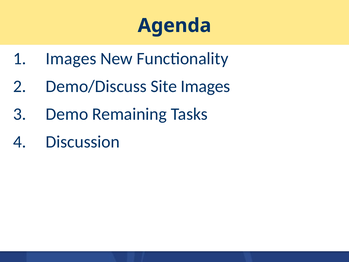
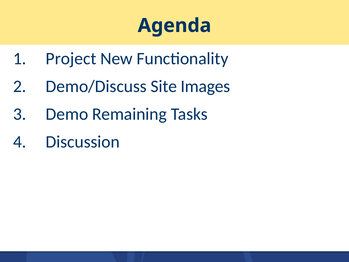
Images: Images -> Project (71, 59)
